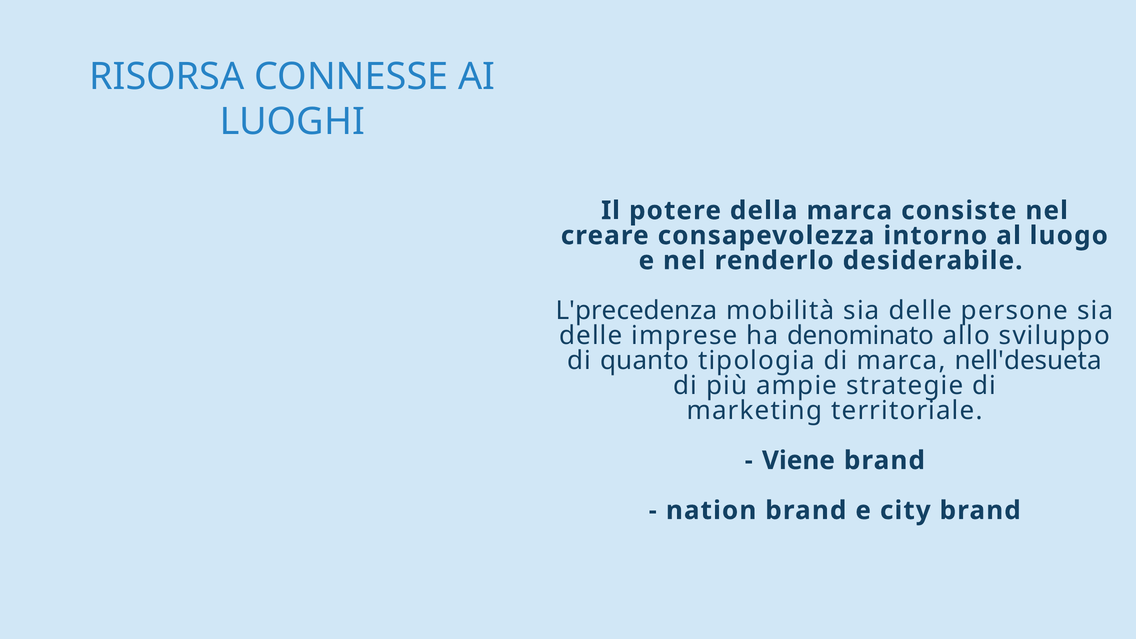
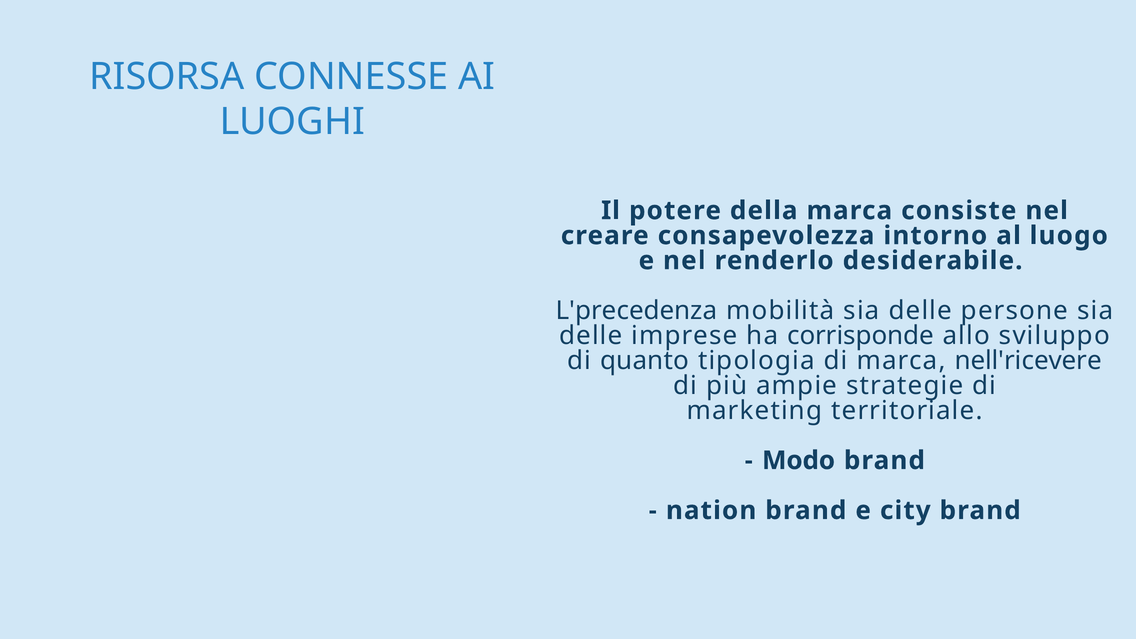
denominato: denominato -> corrisponde (861, 336)
nell'desueta: nell'desueta -> nell'ricevere (1028, 361)
Viene: Viene -> Modo (799, 461)
